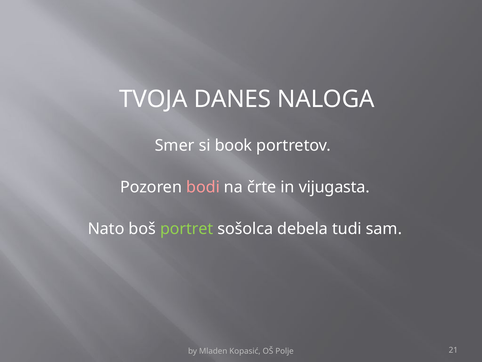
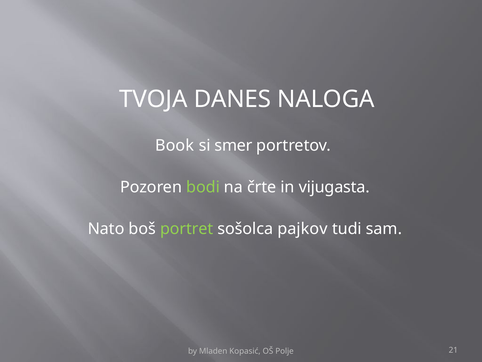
Smer: Smer -> Book (175, 145)
book: book -> smer (233, 145)
bodi colour: pink -> light green (203, 187)
debela: debela -> pajkov (303, 229)
